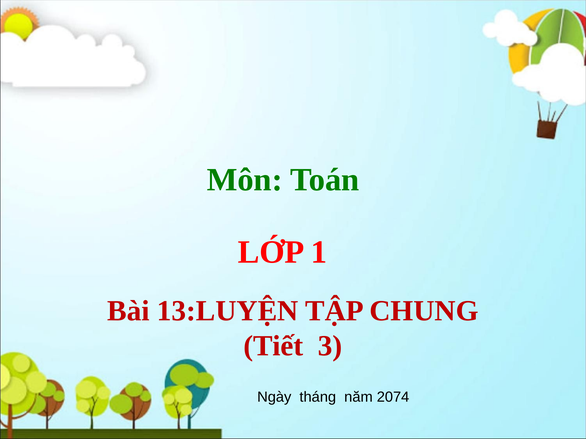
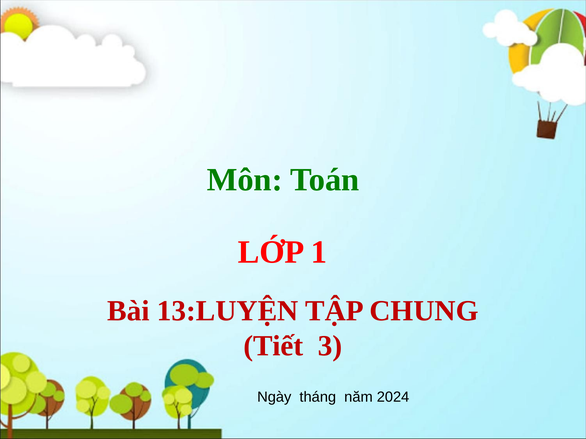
2074: 2074 -> 2024 (393, 397)
